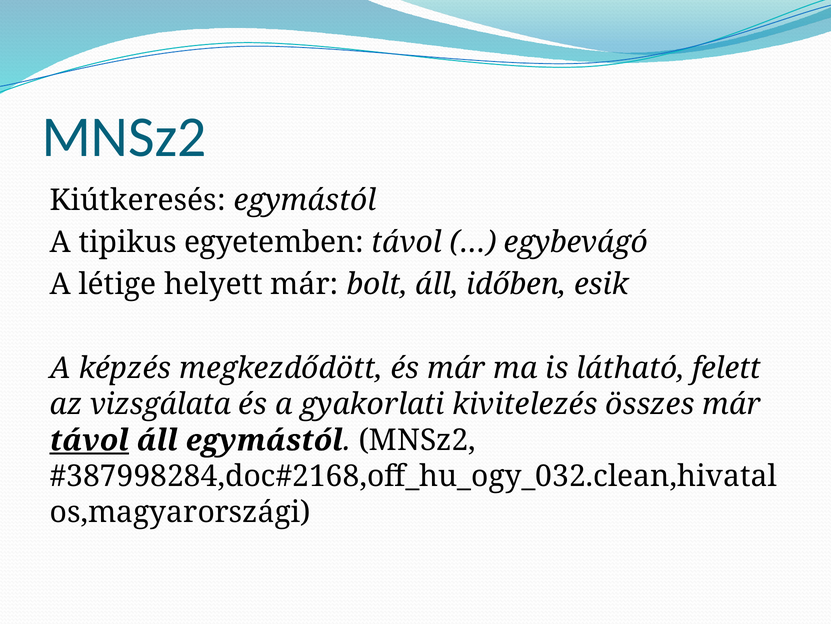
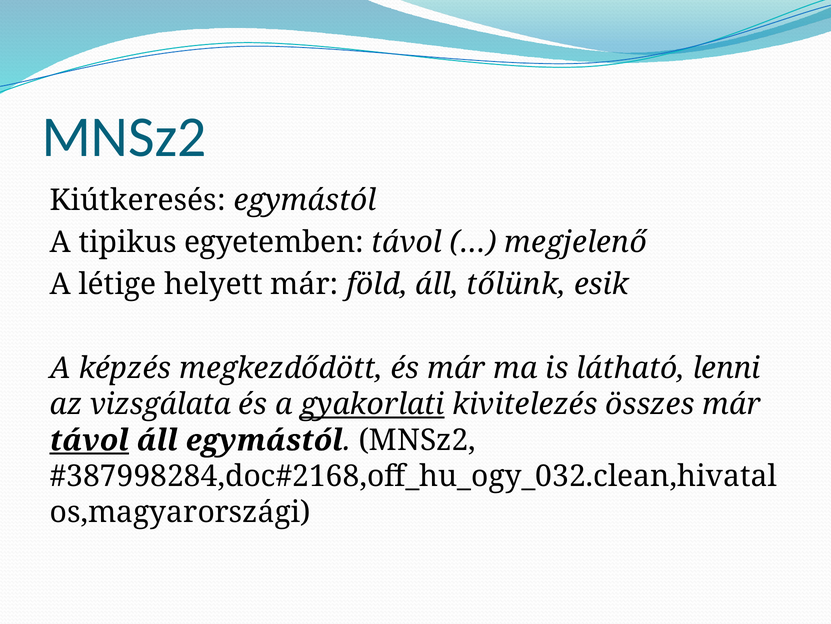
egybevágó: egybevágó -> megjelenő (576, 242)
bolt: bolt -> föld (377, 284)
időben: időben -> tőlünk (516, 284)
felett: felett -> lenni (727, 368)
gyakorlati underline: none -> present (372, 404)
